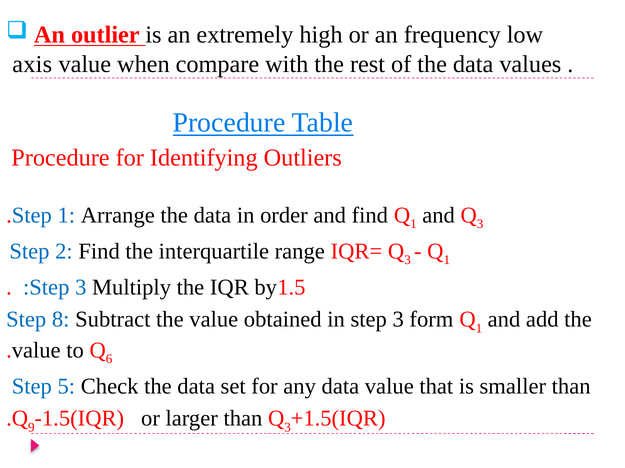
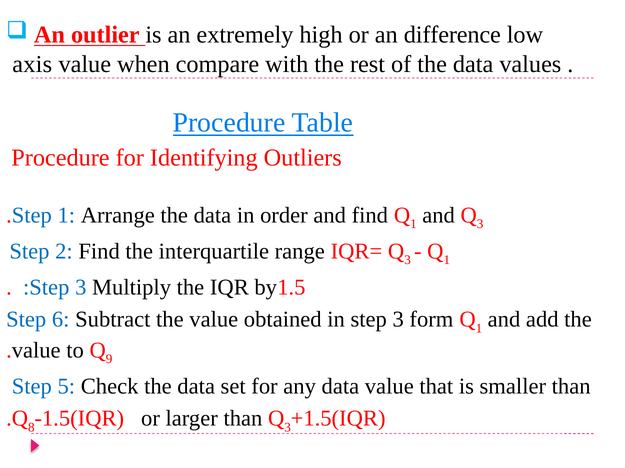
frequency: frequency -> difference (452, 35)
8: 8 -> 6 (61, 320)
6: 6 -> 9 (109, 360)
9: 9 -> 8 (31, 428)
